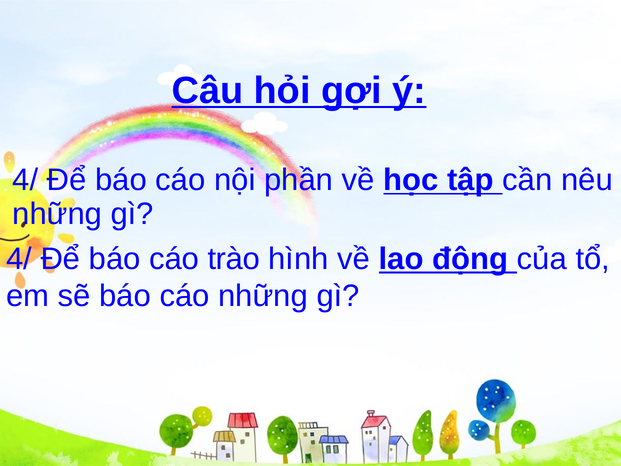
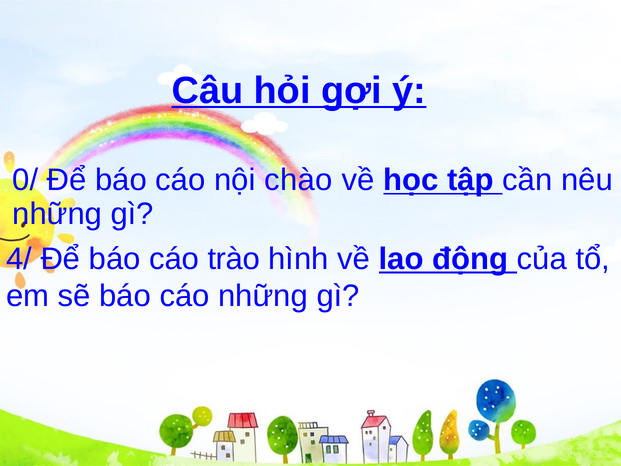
4/: 4/ -> 0/ (25, 180)
phần: phần -> chào (298, 180)
